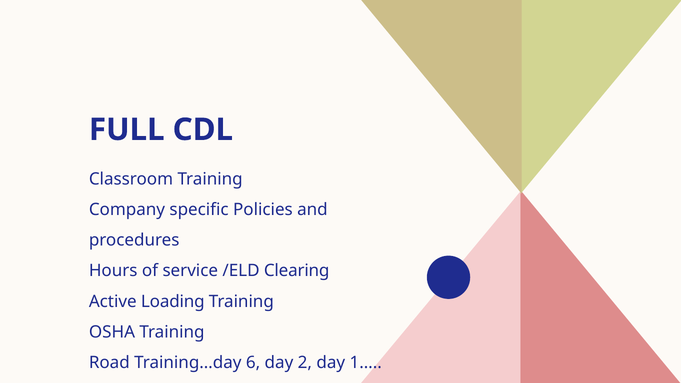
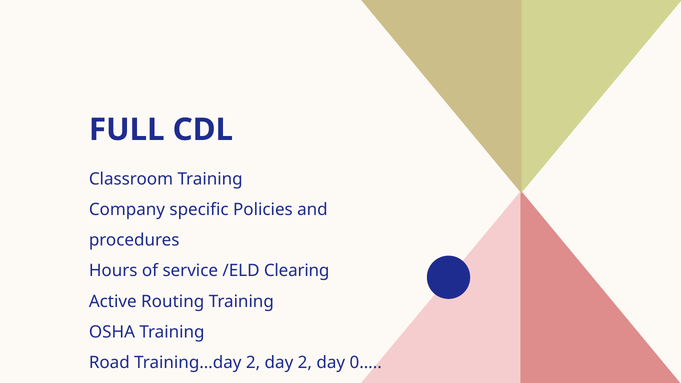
Loading: Loading -> Routing (173, 302)
Training…day 6: 6 -> 2 (253, 363)
1…: 1… -> 0… (366, 363)
